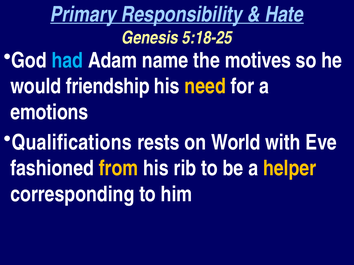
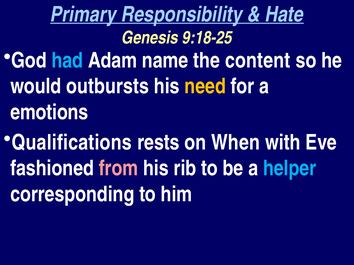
5:18-25: 5:18-25 -> 9:18-25 (207, 38)
motives: motives -> content (258, 61)
friendship: friendship -> outbursts (108, 86)
World: World -> When (235, 143)
from colour: yellow -> pink (119, 169)
helper colour: yellow -> light blue (290, 169)
